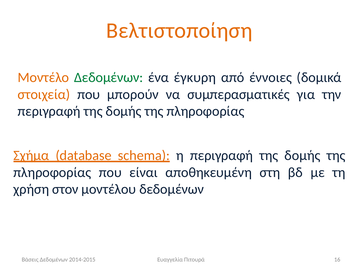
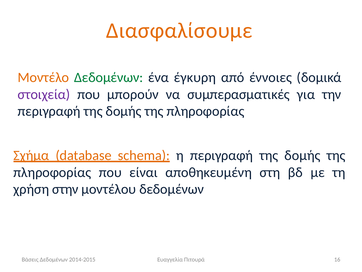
Βελτιστοποίηση: Βελτιστοποίηση -> Διασφαλίσουμε (179, 31)
στοιχεία colour: orange -> purple (44, 94)
στον: στον -> στην (65, 189)
